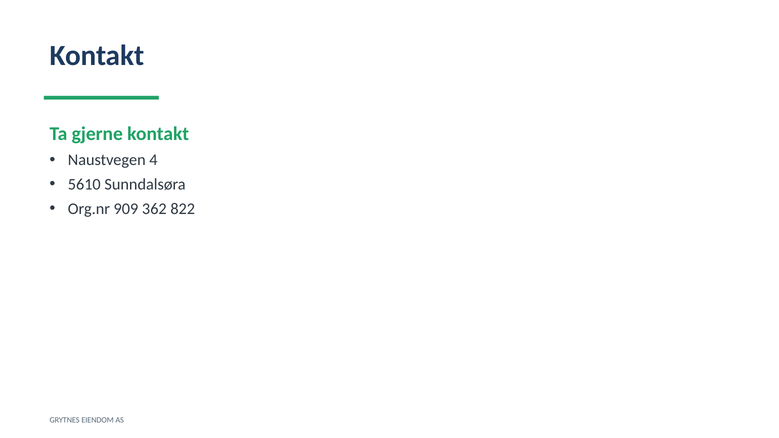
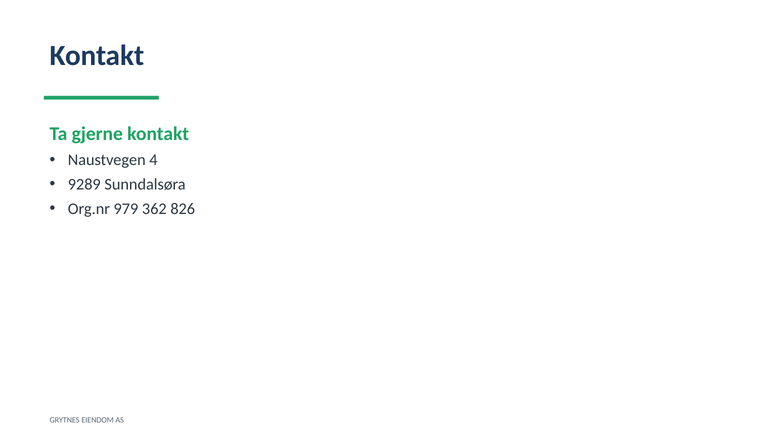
5610: 5610 -> 9289 (84, 185)
909: 909 -> 979 (126, 209)
822: 822 -> 826 (183, 209)
